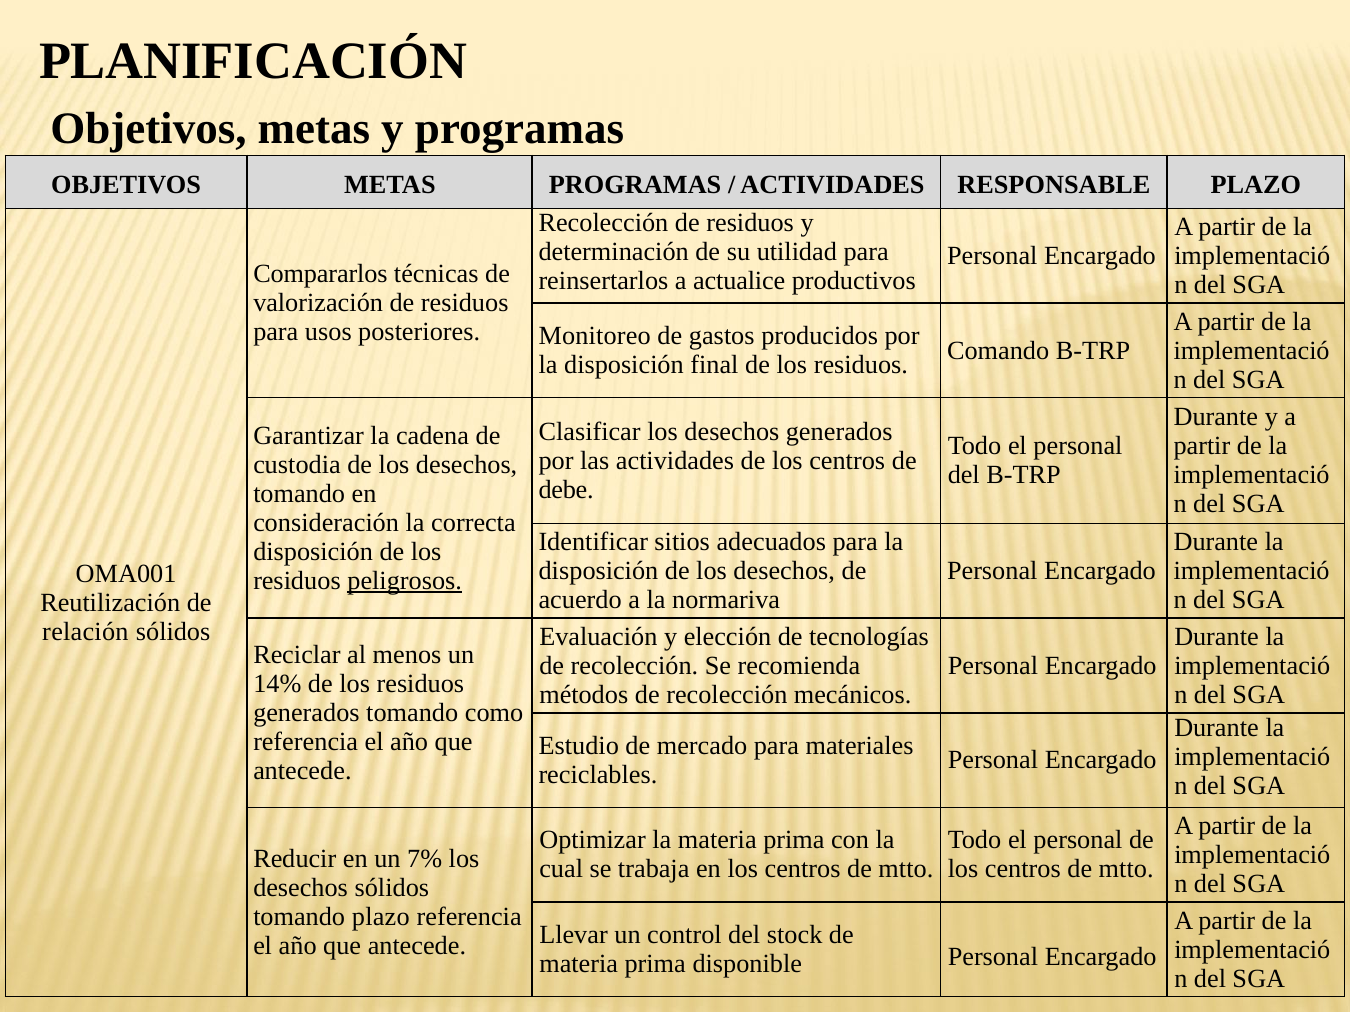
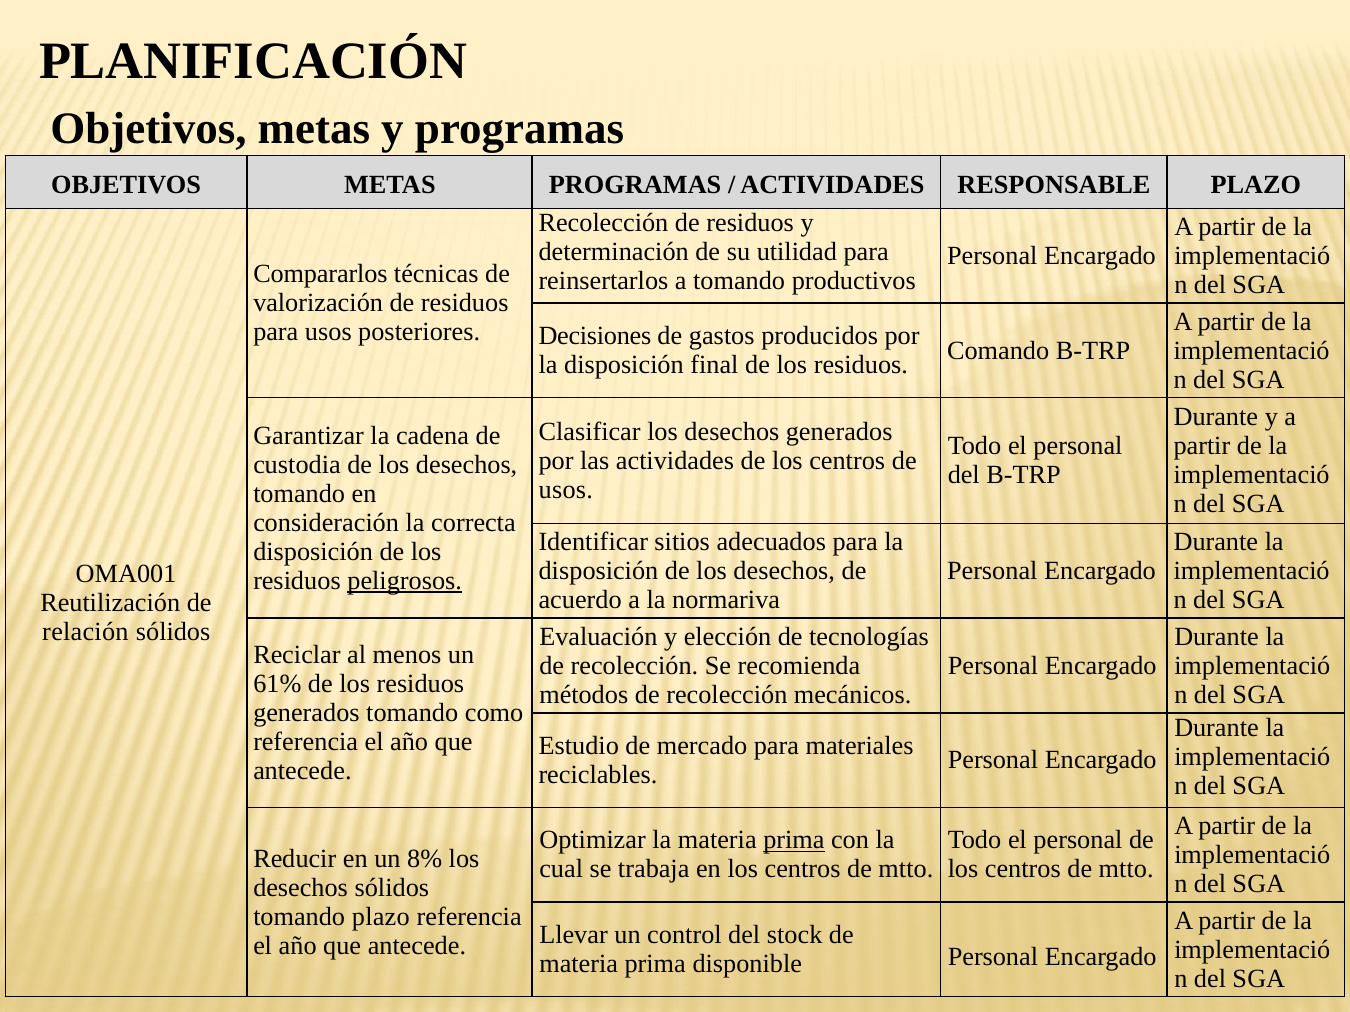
a actualice: actualice -> tomando (739, 281)
Monitoreo: Monitoreo -> Decisiones (595, 336)
debe: debe -> usos (566, 490)
14%: 14% -> 61% (277, 684)
prima underline: none -> present (794, 841)
7%: 7% -> 8% (425, 859)
